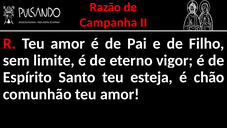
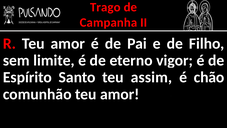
Razão: Razão -> Trago (105, 7)
esteja: esteja -> assim (151, 77)
